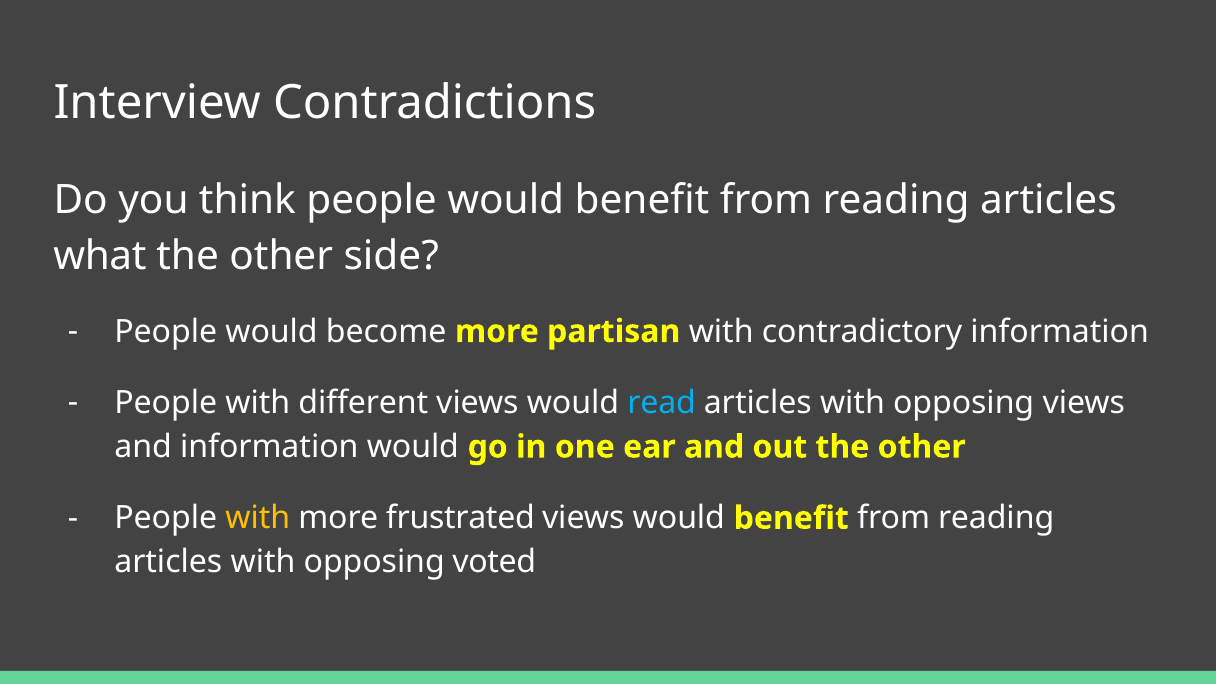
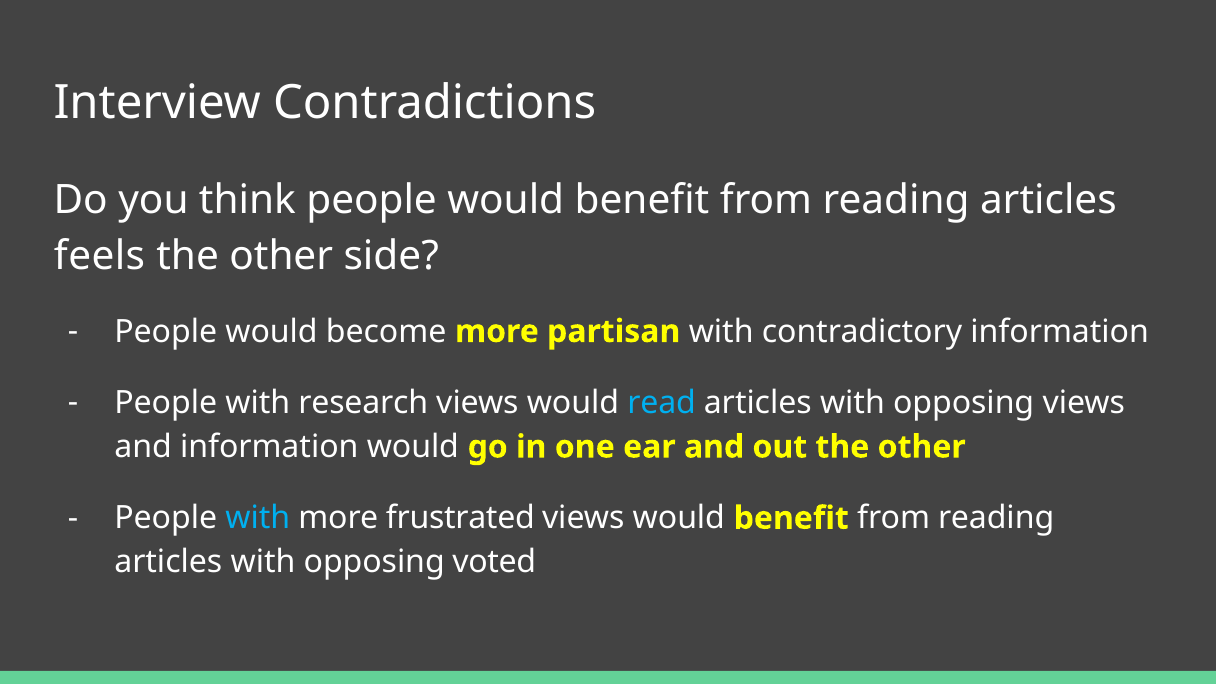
what: what -> feels (100, 256)
different: different -> research (363, 403)
with colour: yellow -> light blue (258, 518)
